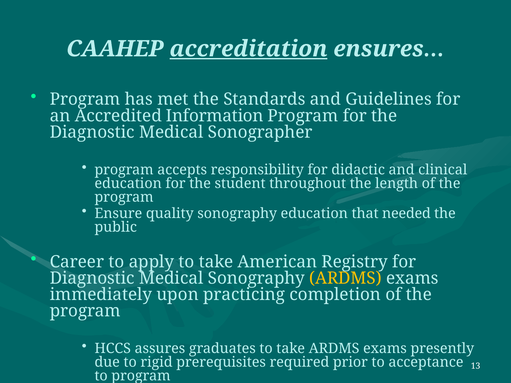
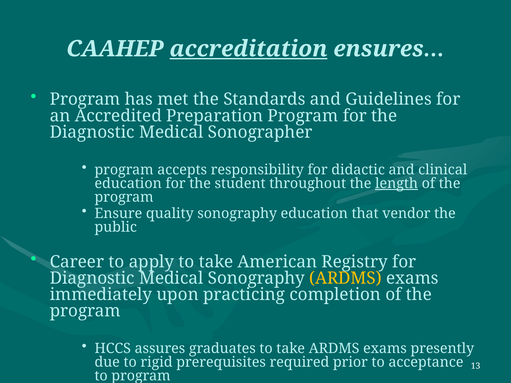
Information: Information -> Preparation (215, 116)
length underline: none -> present (397, 183)
needed: needed -> vendor (406, 214)
